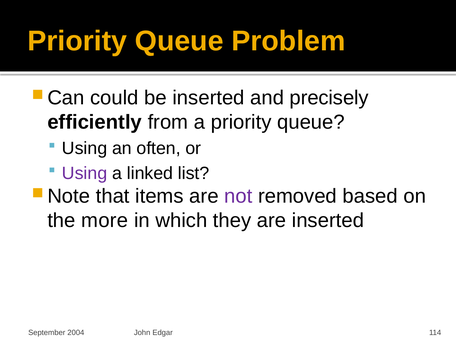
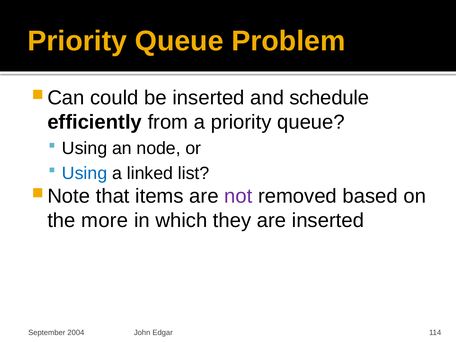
precisely: precisely -> schedule (329, 98)
often: often -> node (159, 148)
Using colour: purple -> blue (85, 173)
